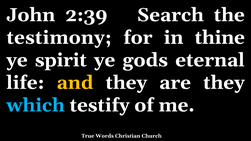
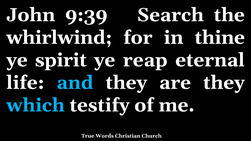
2:39: 2:39 -> 9:39 (86, 15)
testimony: testimony -> whirlwind (59, 38)
gods: gods -> reap (145, 60)
and colour: yellow -> light blue (75, 83)
